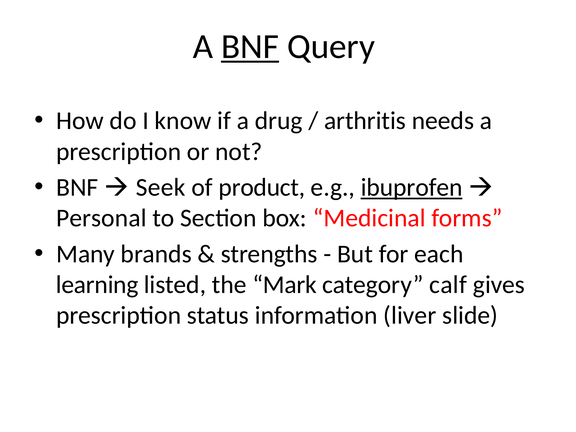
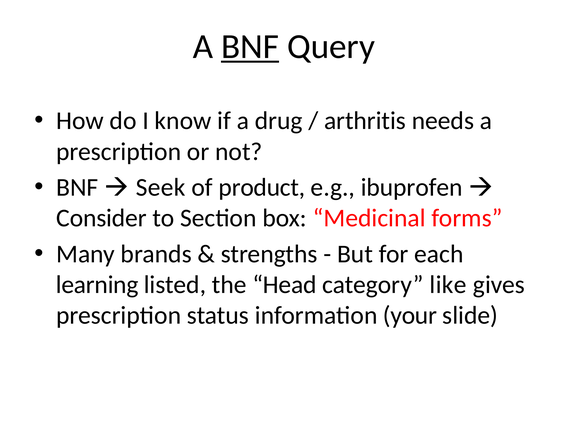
ibuprofen underline: present -> none (412, 187)
Personal: Personal -> Consider (101, 218)
Mark: Mark -> Head (285, 285)
calf: calf -> like (448, 285)
liver: liver -> your (410, 315)
